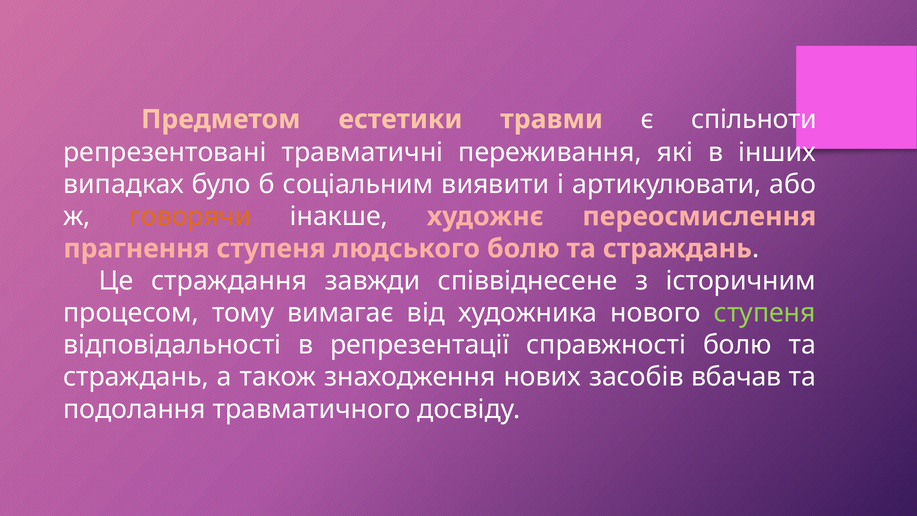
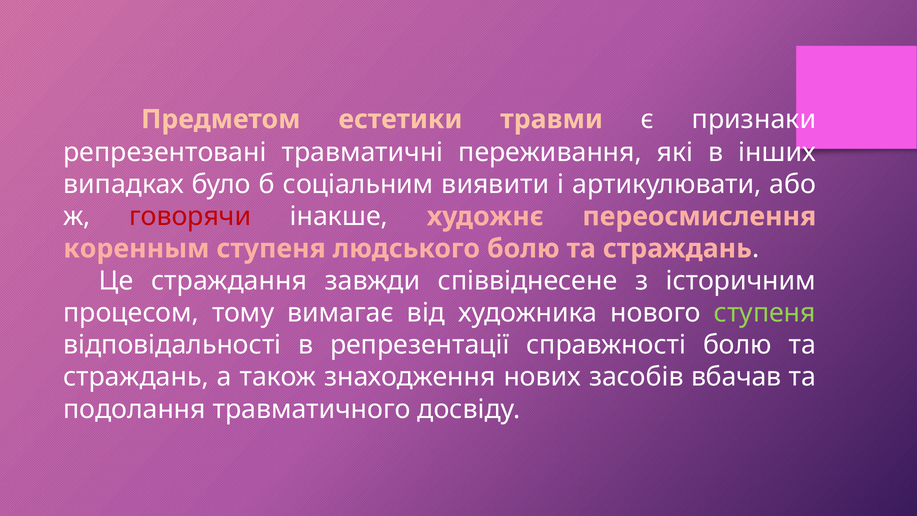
спільноти: спільноти -> признаки (754, 119)
говорячи colour: orange -> red (190, 216)
прагнення: прагнення -> коренным (136, 249)
